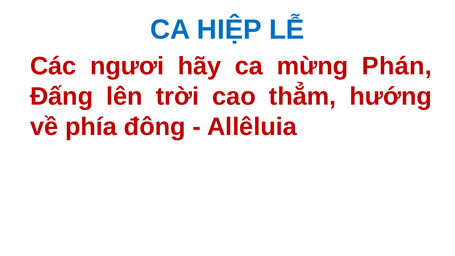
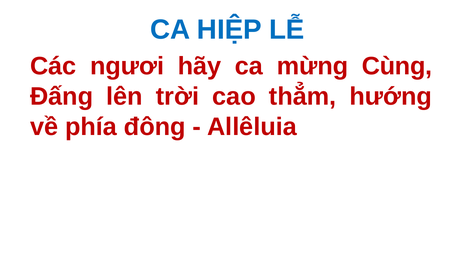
Phán: Phán -> Cùng (397, 66)
